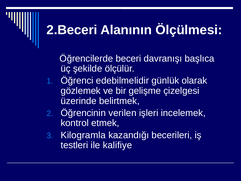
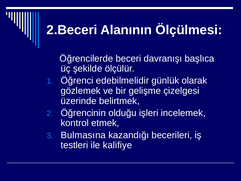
verilen: verilen -> olduğu (122, 113)
Kilogramla: Kilogramla -> Bulmasına (83, 135)
